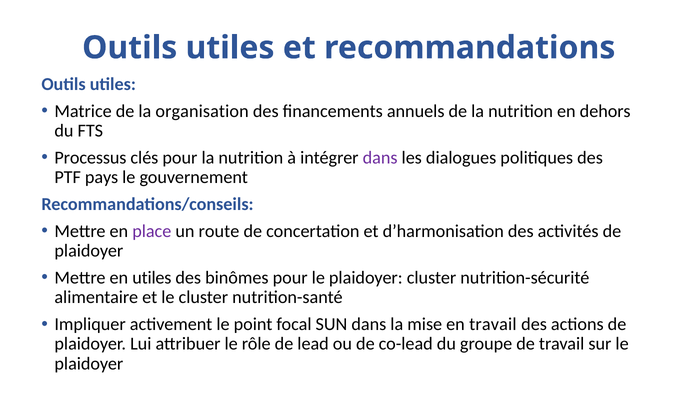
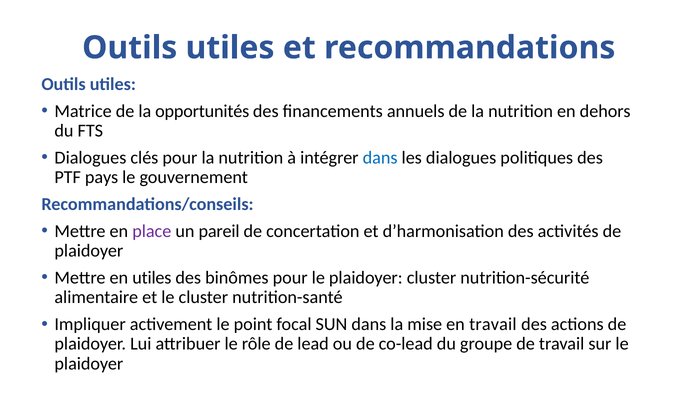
organisation: organisation -> opportunités (202, 111)
Processus: Processus -> Dialogues (90, 157)
dans colour: purple -> blue (380, 157)
route: route -> pareil (219, 231)
